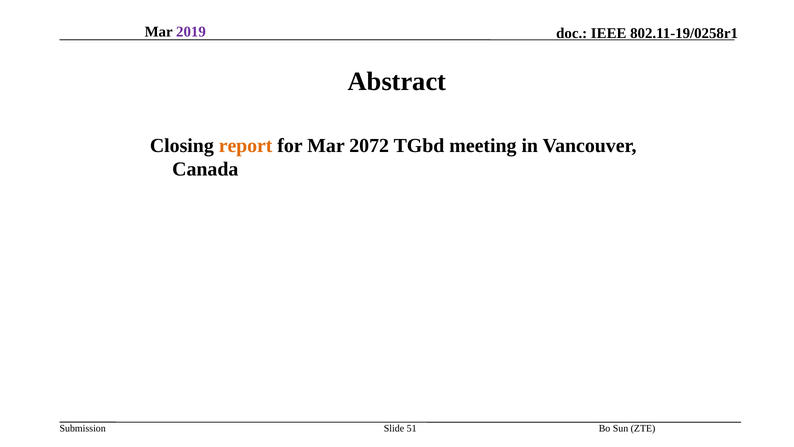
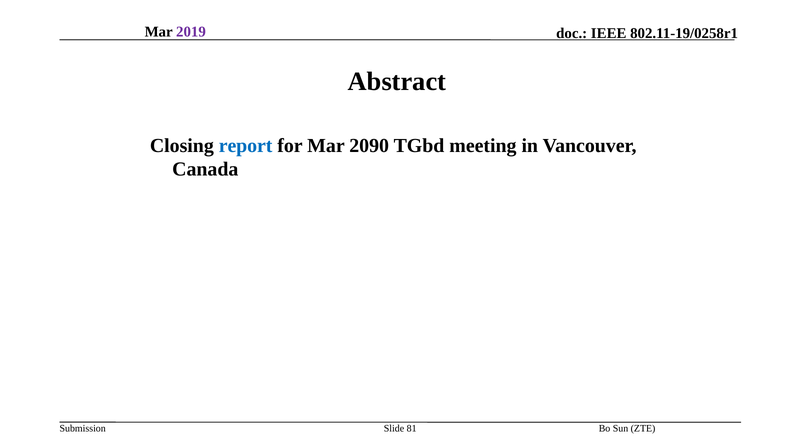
report colour: orange -> blue (246, 145)
2072: 2072 -> 2090 (369, 145)
51: 51 -> 81 (412, 428)
